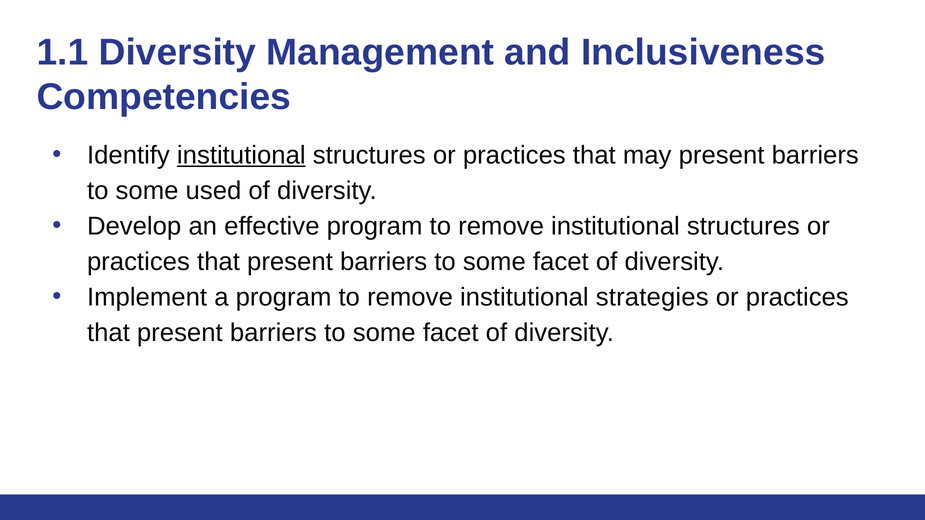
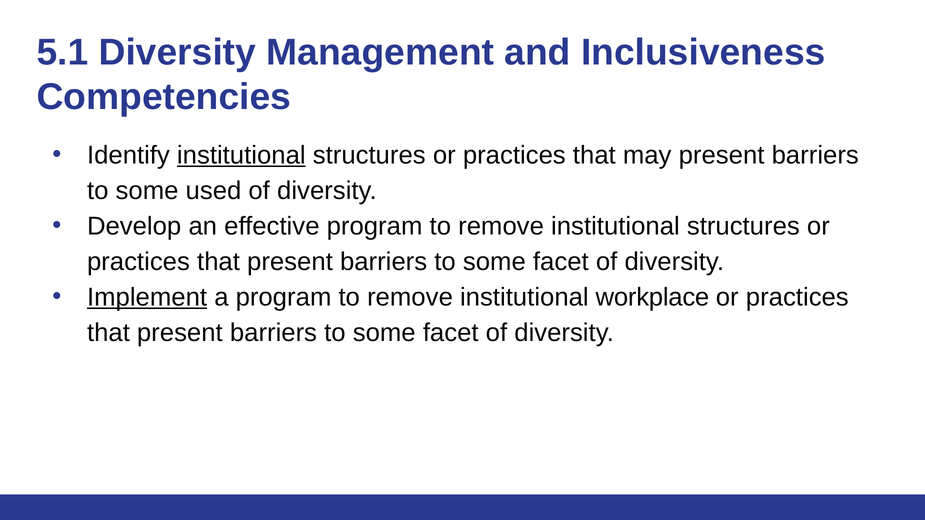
1.1: 1.1 -> 5.1 (62, 52)
Implement underline: none -> present (147, 297)
strategies: strategies -> workplace (652, 297)
